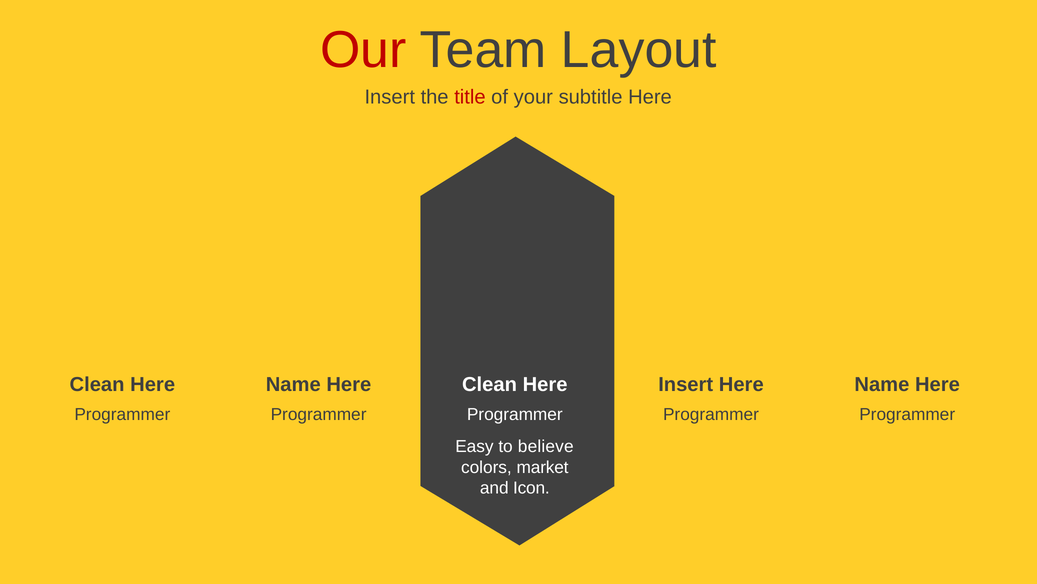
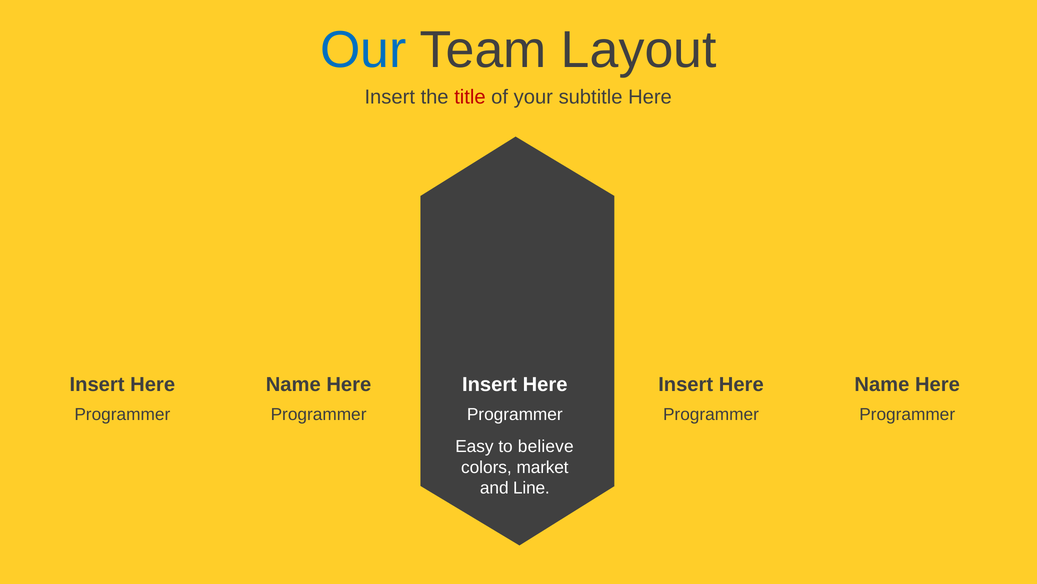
Our colour: red -> blue (363, 50)
Clean: Clean -> Insert (97, 384)
Clean: Clean -> Insert (489, 384)
Icon: Icon -> Line (531, 488)
